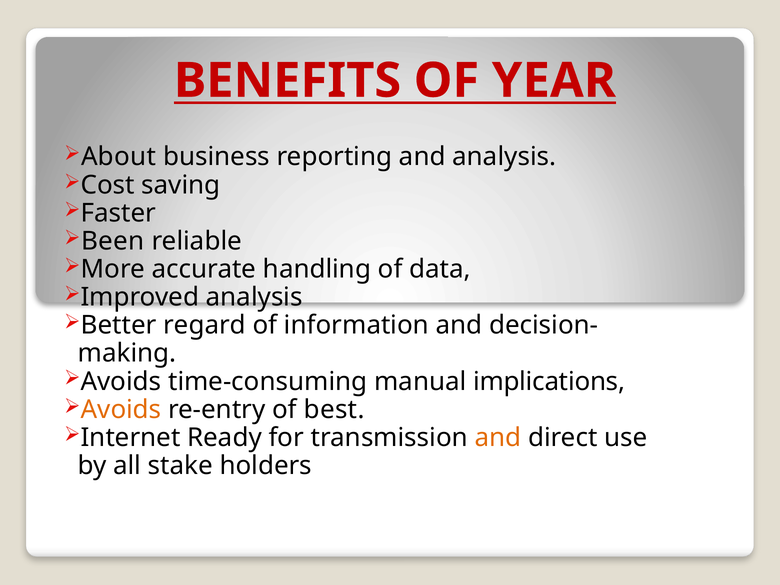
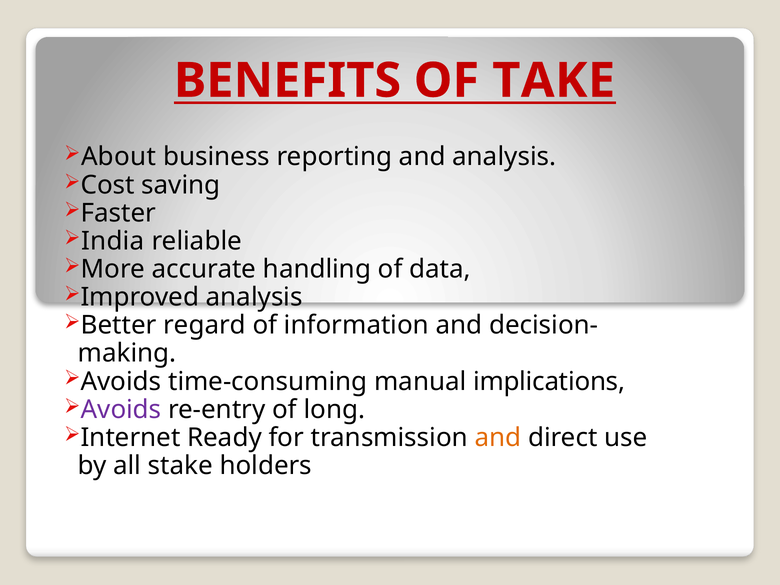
YEAR: YEAR -> TAKE (554, 81)
Been: Been -> India (113, 241)
Avoids colour: orange -> purple (121, 410)
best: best -> long (334, 410)
